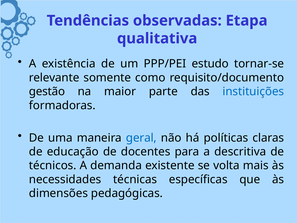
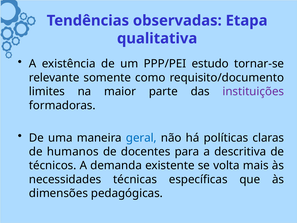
gestão: gestão -> limites (47, 91)
instituições colour: blue -> purple (253, 91)
educação: educação -> humanos (73, 152)
